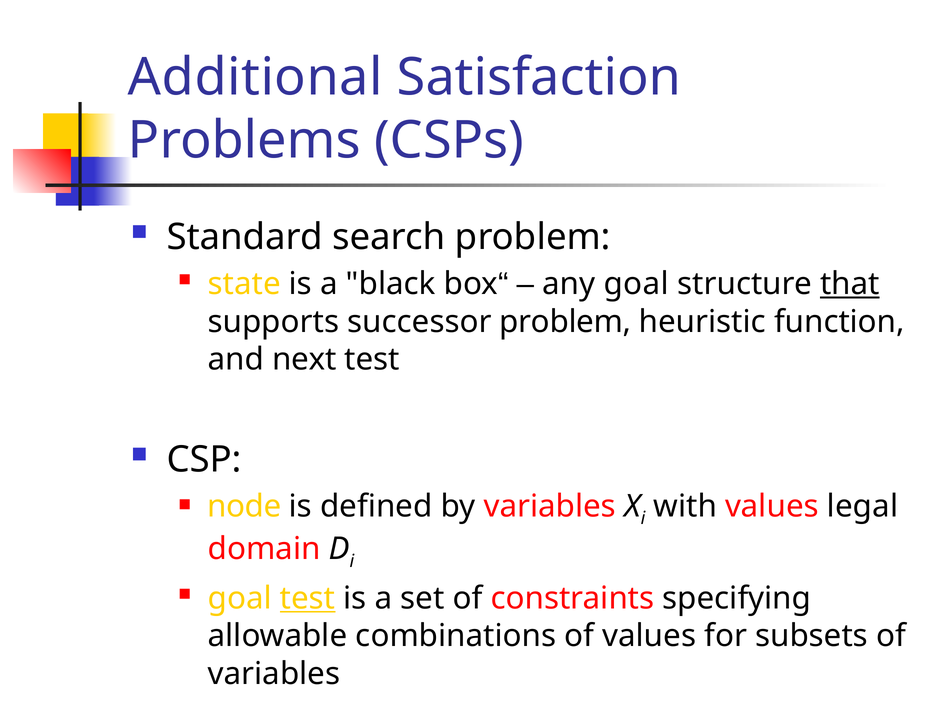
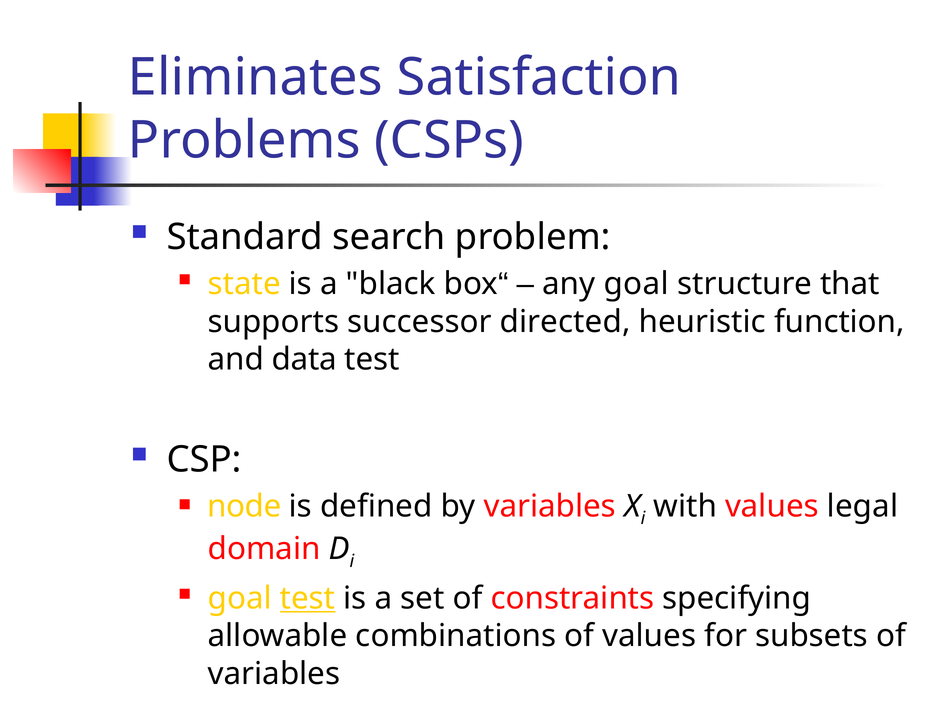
Additional: Additional -> Eliminates (256, 77)
that underline: present -> none (850, 284)
successor problem: problem -> directed (565, 322)
next: next -> data (304, 359)
